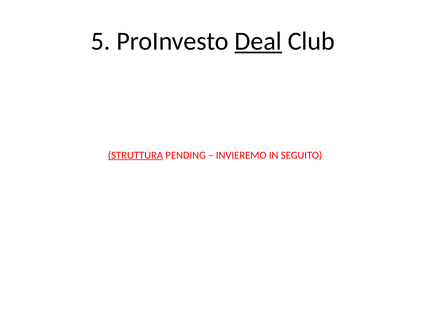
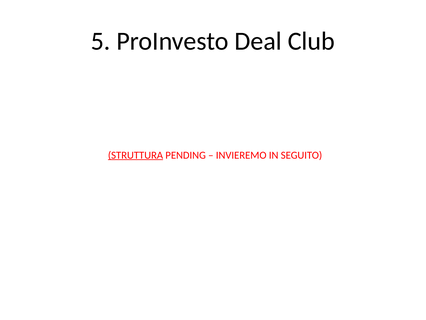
Deal underline: present -> none (258, 41)
